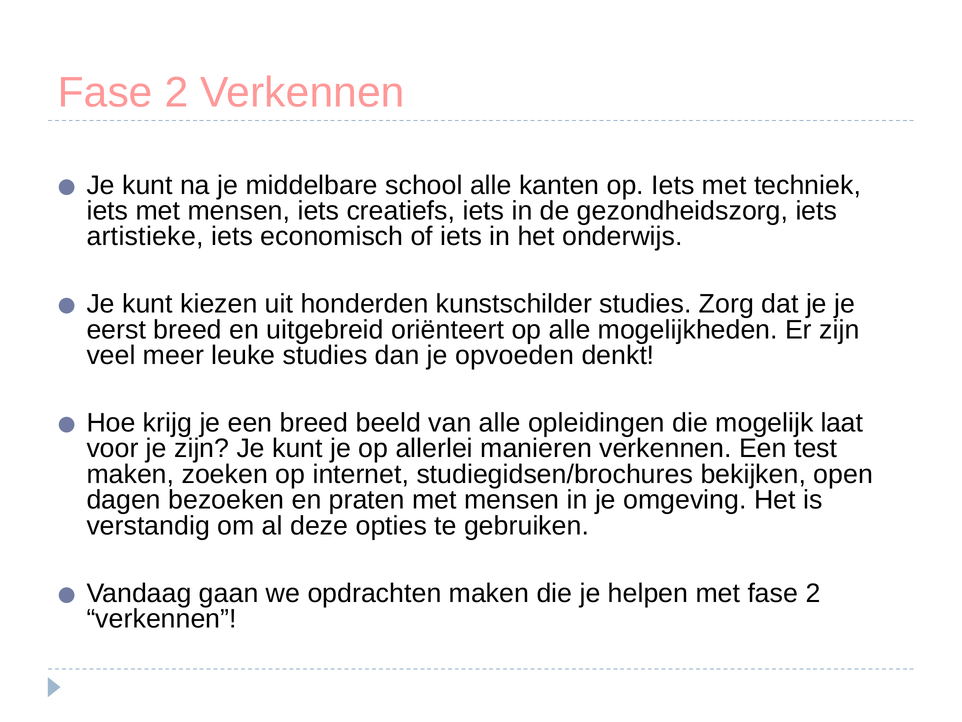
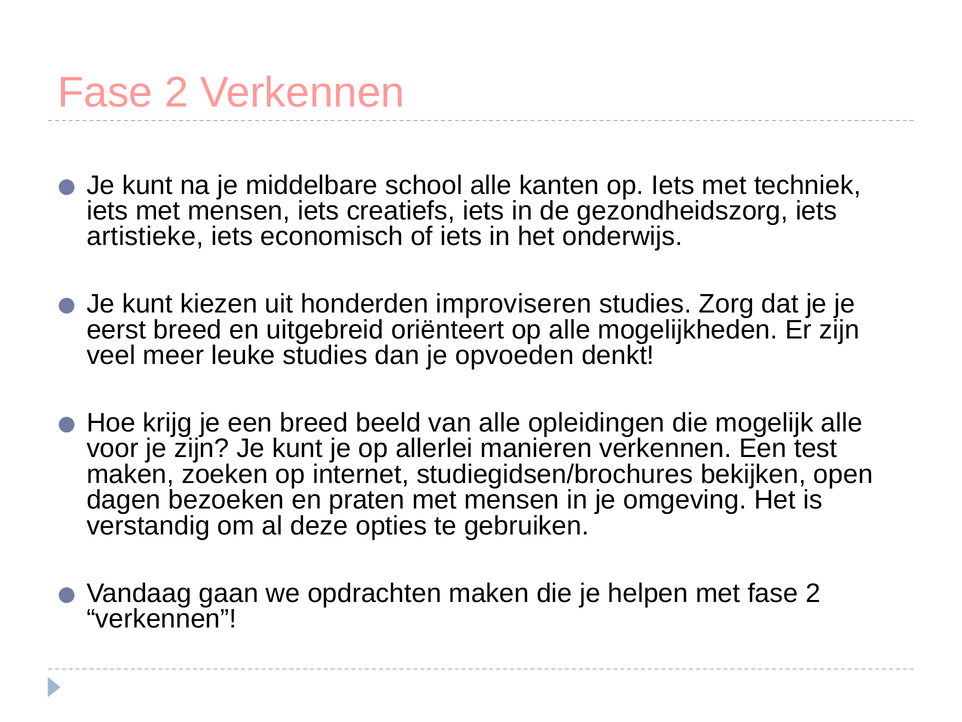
kunstschilder: kunstschilder -> improviseren (514, 304)
mogelijk laat: laat -> alle (842, 423)
